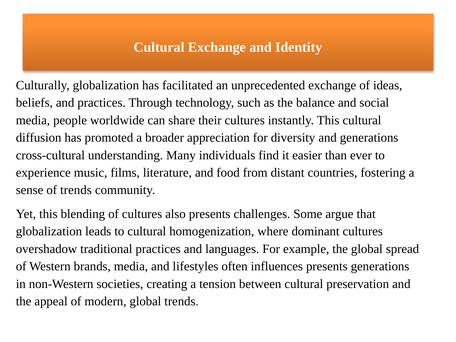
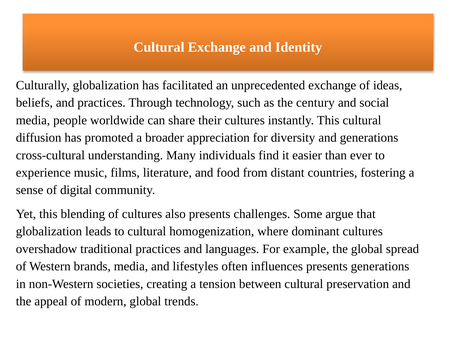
balance: balance -> century (315, 103)
of trends: trends -> digital (76, 190)
